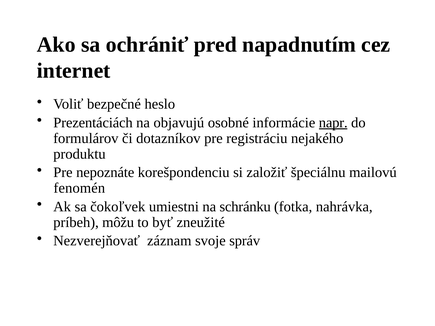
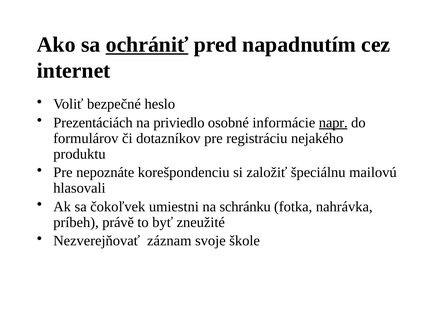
ochrániť underline: none -> present (147, 45)
objavujú: objavujú -> priviedlo (179, 123)
fenomén: fenomén -> hlasovali (79, 188)
môžu: môžu -> právě (118, 222)
správ: správ -> škole (245, 241)
